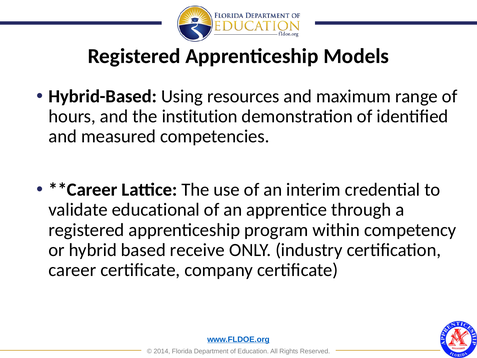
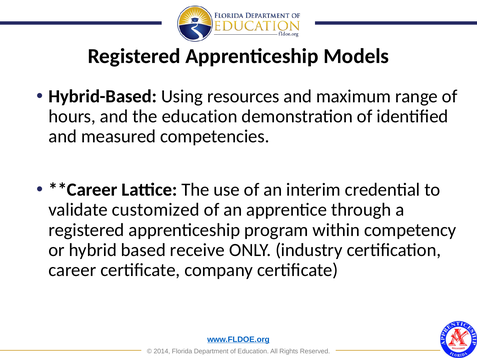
the institution: institution -> education (200, 116)
educational: educational -> customized (156, 210)
